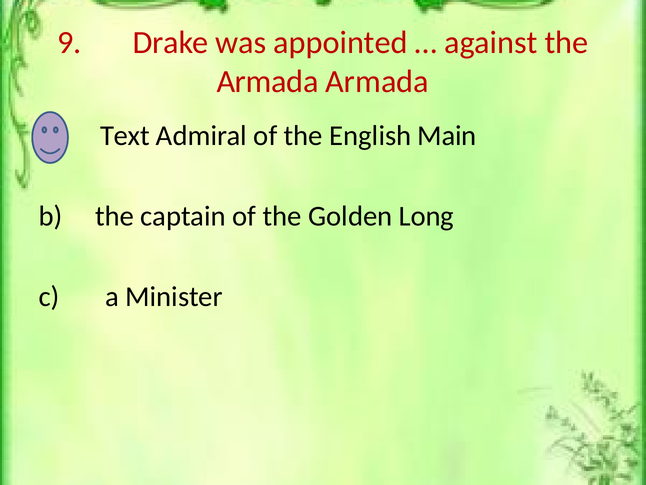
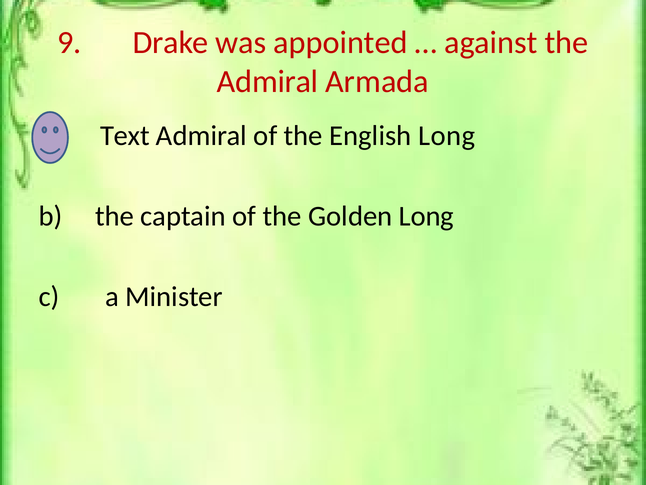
Armada: Armada -> Admiral (268, 81)
English Main: Main -> Long (447, 136)
